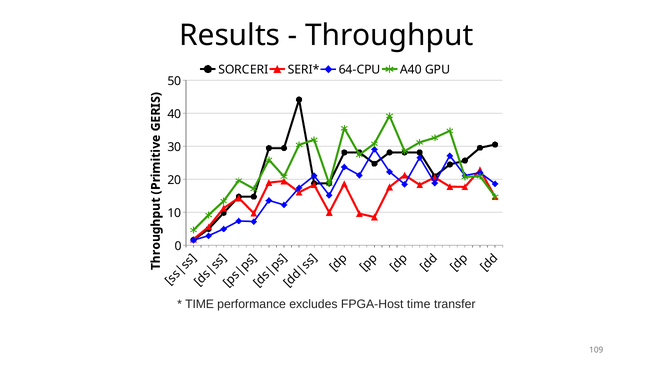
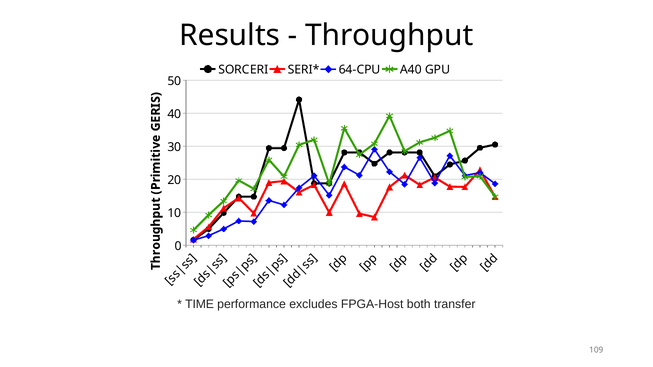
FPGA-Host time: time -> both (419, 304)
